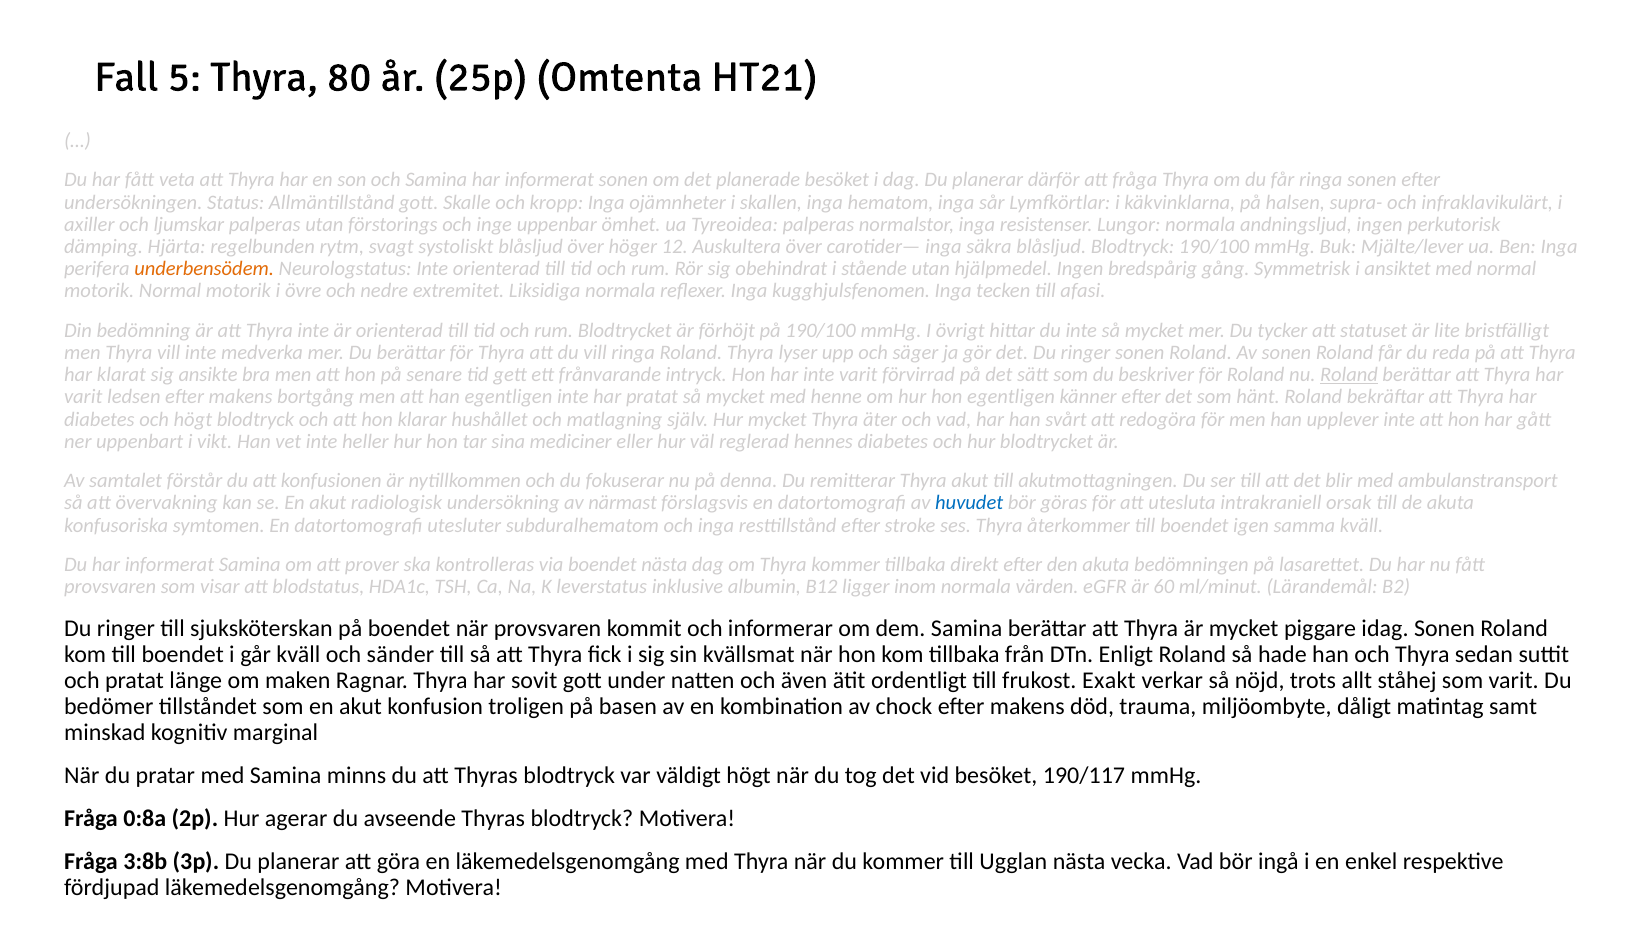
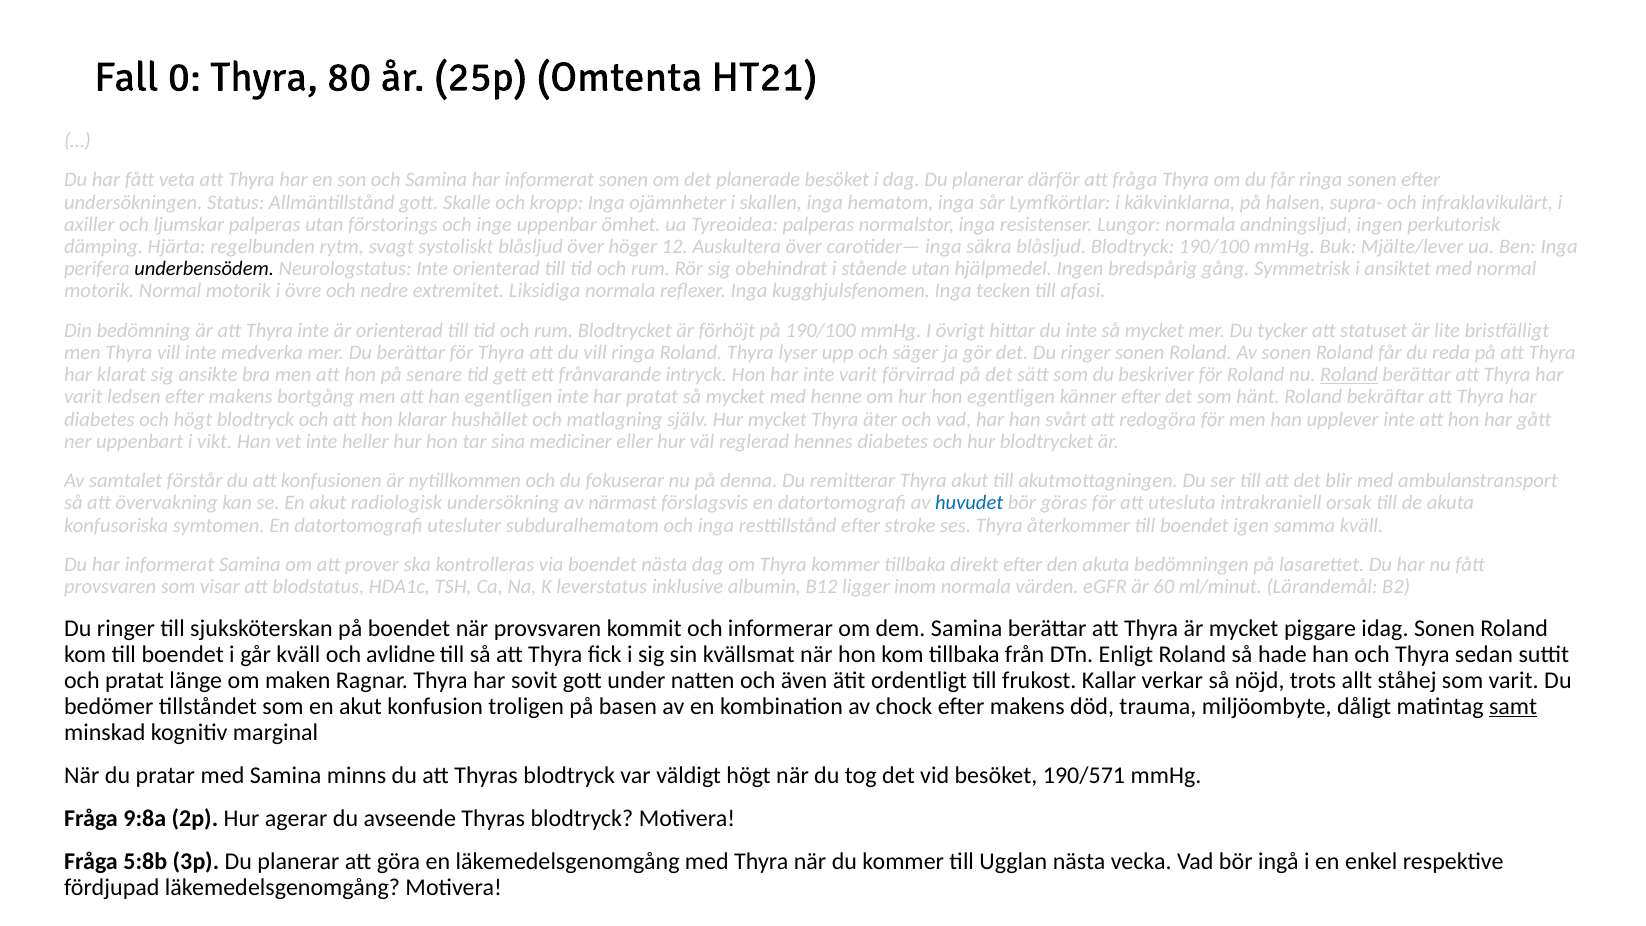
5: 5 -> 0 (184, 77)
underbensödem colour: orange -> black (204, 269)
sänder: sänder -> avlidne (401, 654)
Exakt: Exakt -> Kallar (1109, 680)
samt underline: none -> present (1513, 706)
190/117: 190/117 -> 190/571 (1084, 775)
0:8a: 0:8a -> 9:8a (145, 818)
3:8b: 3:8b -> 5:8b (145, 862)
